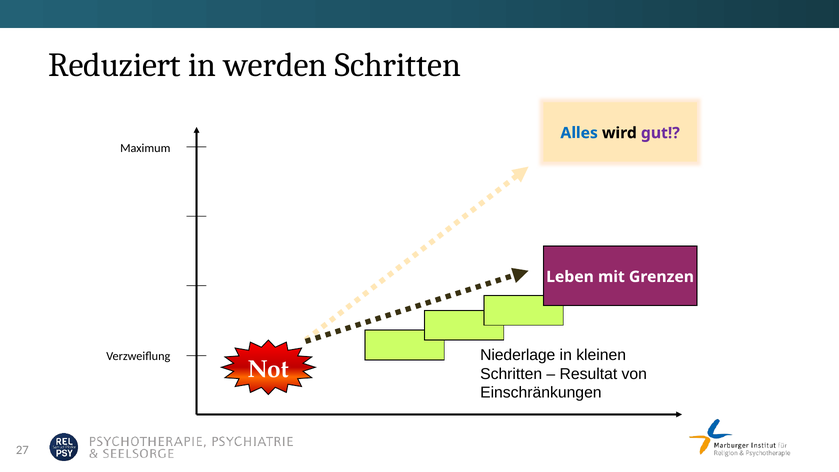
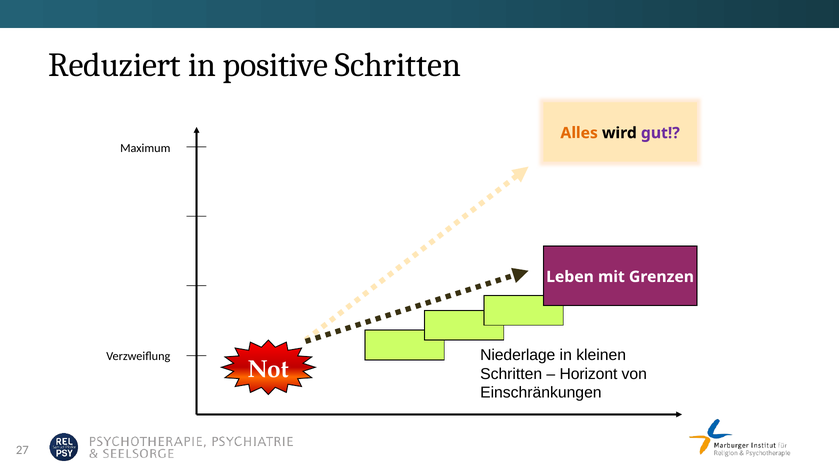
werden: werden -> positive (276, 65)
Alles colour: blue -> orange (579, 133)
Resultat: Resultat -> Horizont (588, 374)
